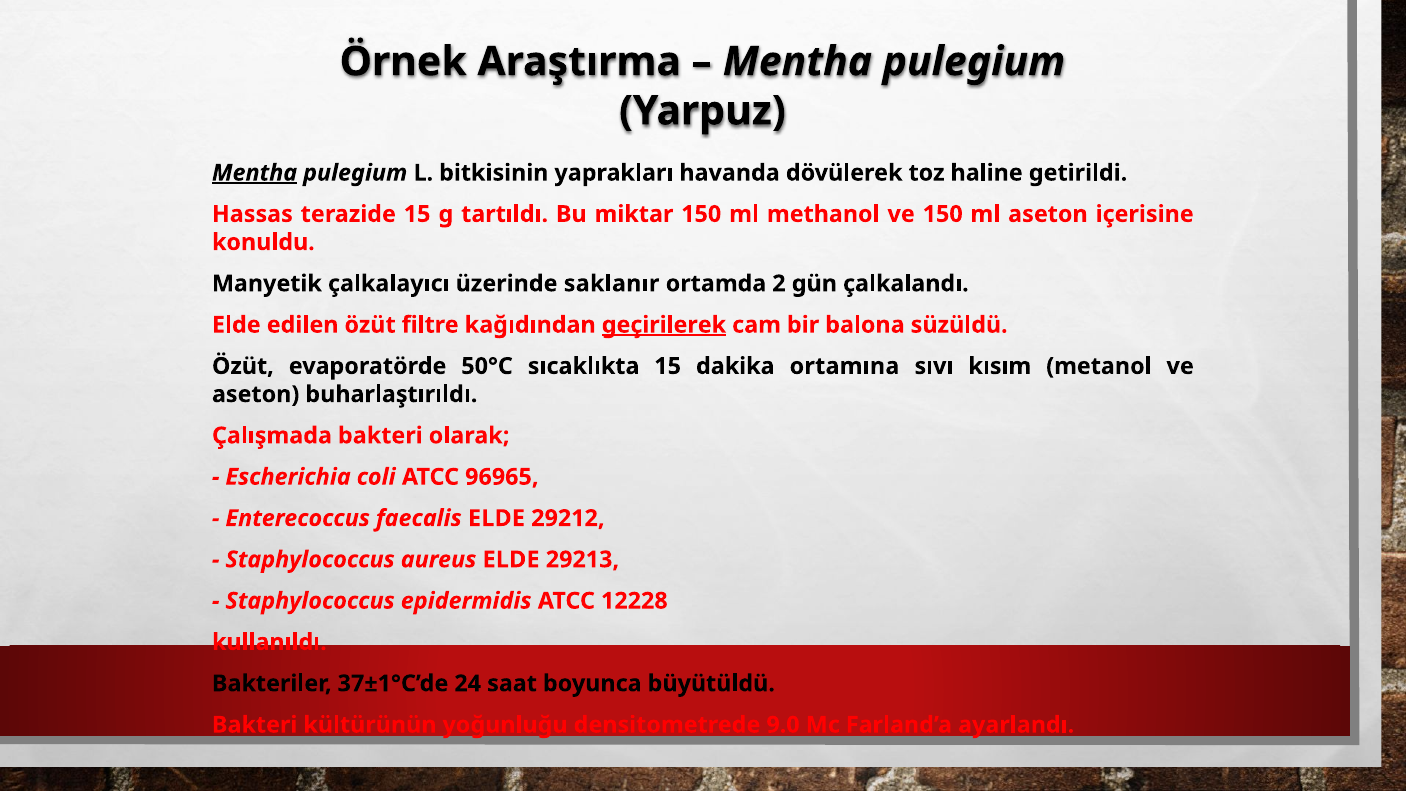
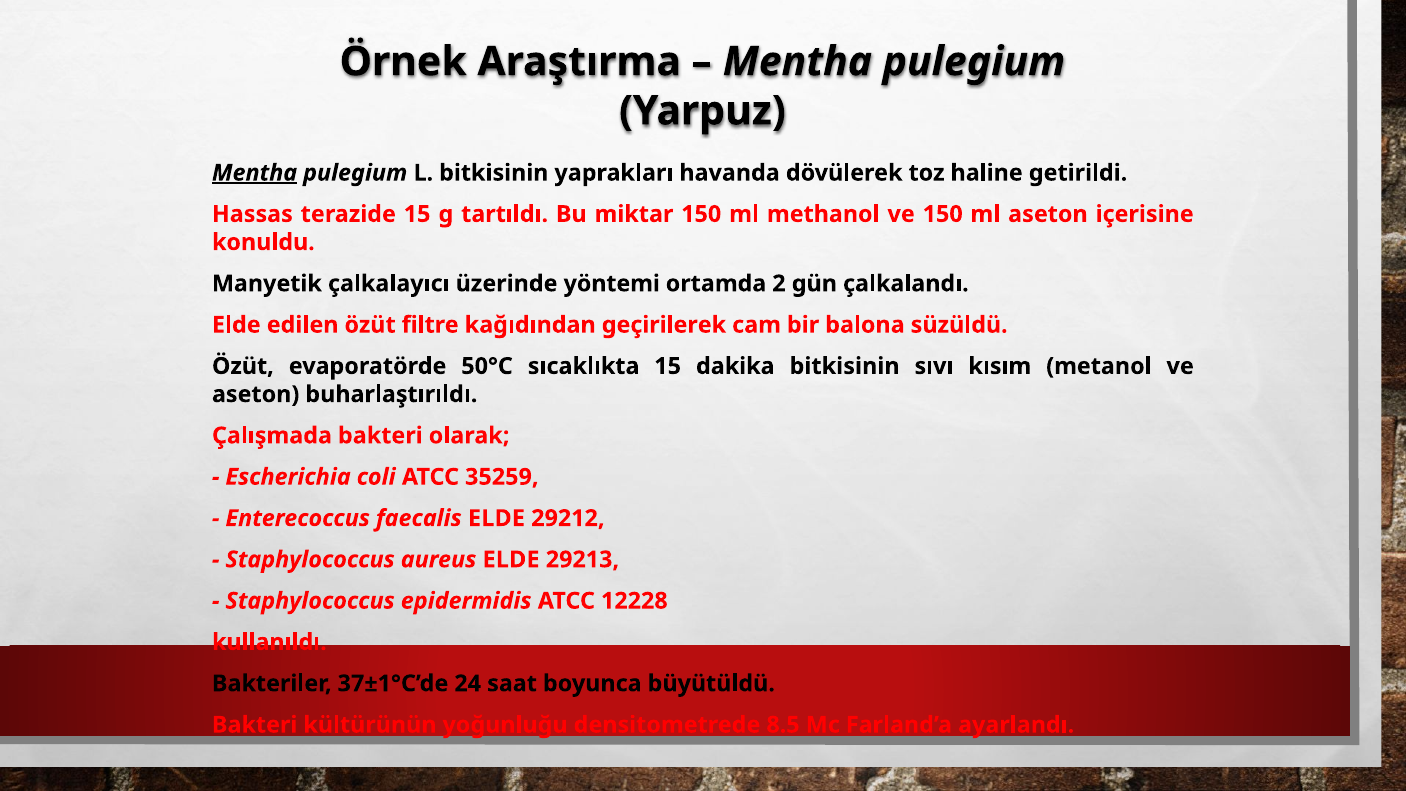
saklanır: saklanır -> yöntemi (612, 284)
geçirilerek underline: present -> none (664, 325)
dakika ortamına: ortamına -> bitkisinin (845, 366)
96965: 96965 -> 35259 (502, 477)
9.0: 9.0 -> 8.5 (783, 725)
